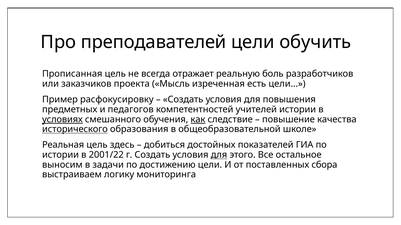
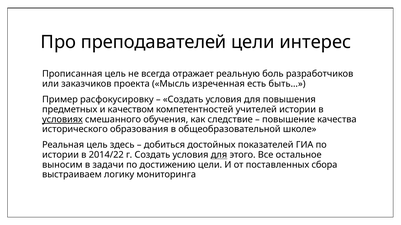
обучить: обучить -> интерес (315, 42)
цели…: цели… -> быть… (287, 84)
педагогов: педагогов -> качеством (131, 110)
как underline: present -> none (198, 120)
исторического underline: present -> none (75, 130)
2001/22: 2001/22 -> 2014/22 (106, 155)
